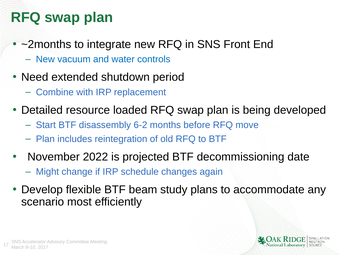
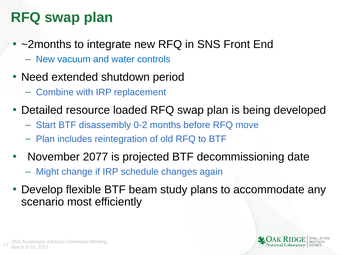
6-2: 6-2 -> 0-2 (140, 125)
2022: 2022 -> 2077 (95, 157)
